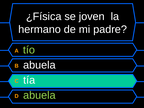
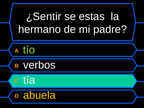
¿Física: ¿Física -> ¿Sentir (44, 16)
joven: joven -> estas (92, 16)
B abuela: abuela -> verbos (39, 65)
abuela colour: light green -> yellow (39, 95)
